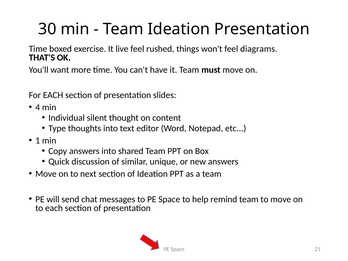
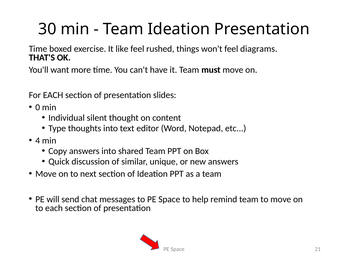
live: live -> like (122, 49)
4: 4 -> 0 (38, 107)
1: 1 -> 4 (38, 141)
